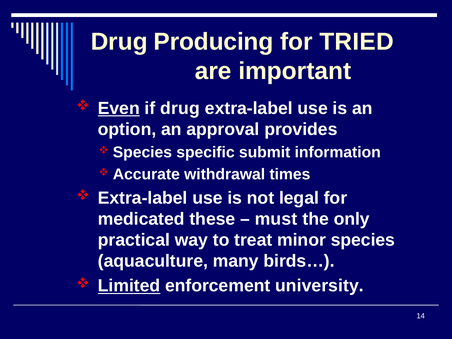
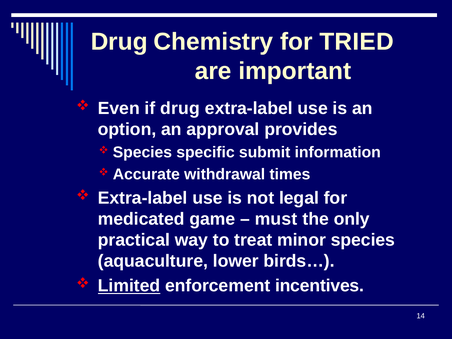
Producing: Producing -> Chemistry (213, 42)
Even underline: present -> none (119, 108)
these: these -> game (212, 219)
many: many -> lower (236, 261)
university: university -> incentives (320, 286)
